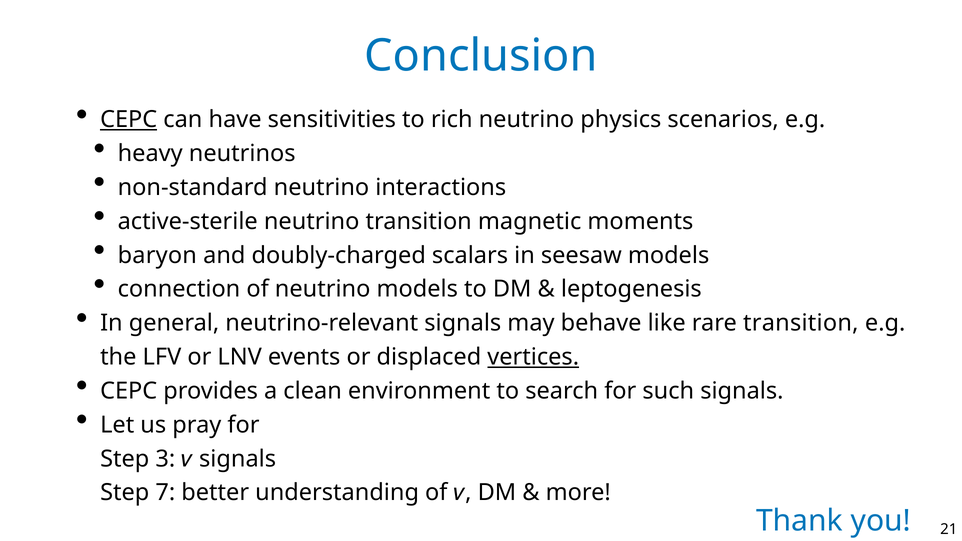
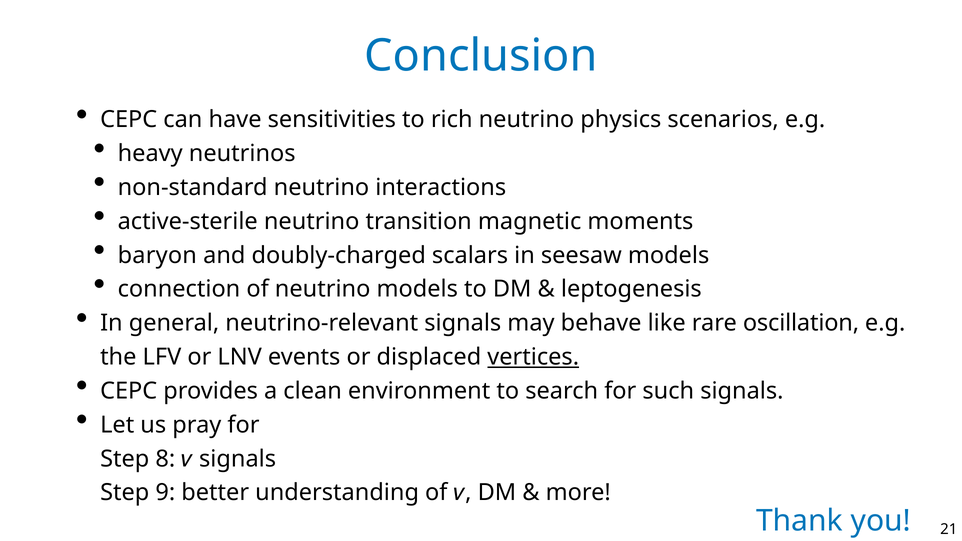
CEPC underline: present -> none (129, 120)
rare transition: transition -> oscillation (801, 323)
3: 3 -> 8 (165, 459)
7: 7 -> 9 (165, 493)
